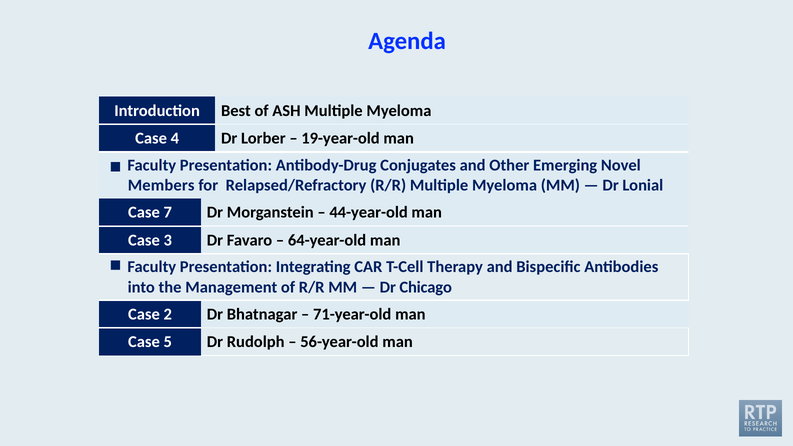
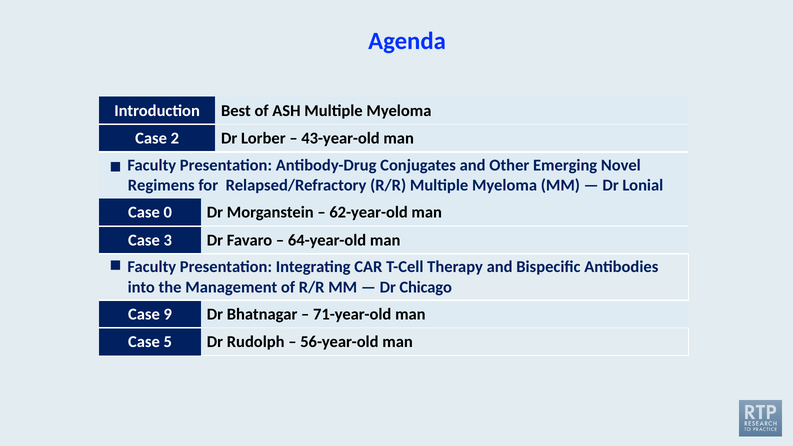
4: 4 -> 2 (175, 138)
19-year-old: 19-year-old -> 43-year-old (341, 138)
Members: Members -> Regimens (161, 185)
7: 7 -> 0 (168, 212)
44-year-old: 44-year-old -> 62-year-old (369, 212)
2: 2 -> 9 (168, 314)
